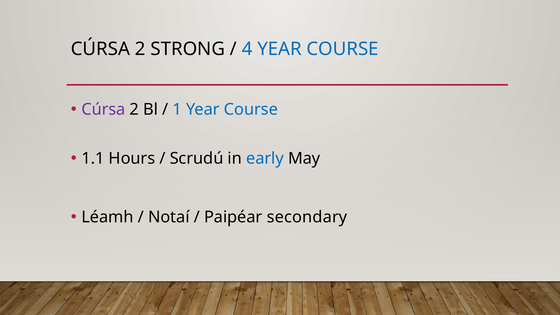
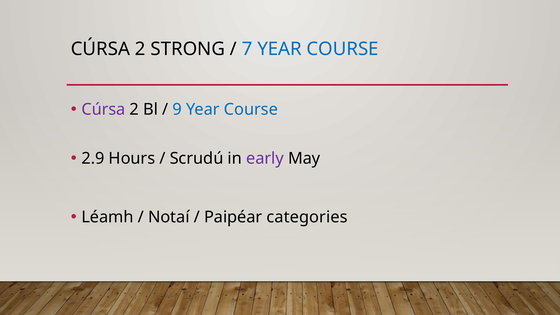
4: 4 -> 7 (247, 49)
1: 1 -> 9 (177, 110)
1.1: 1.1 -> 2.9 (93, 159)
early colour: blue -> purple (265, 159)
secondary: secondary -> categories (307, 217)
